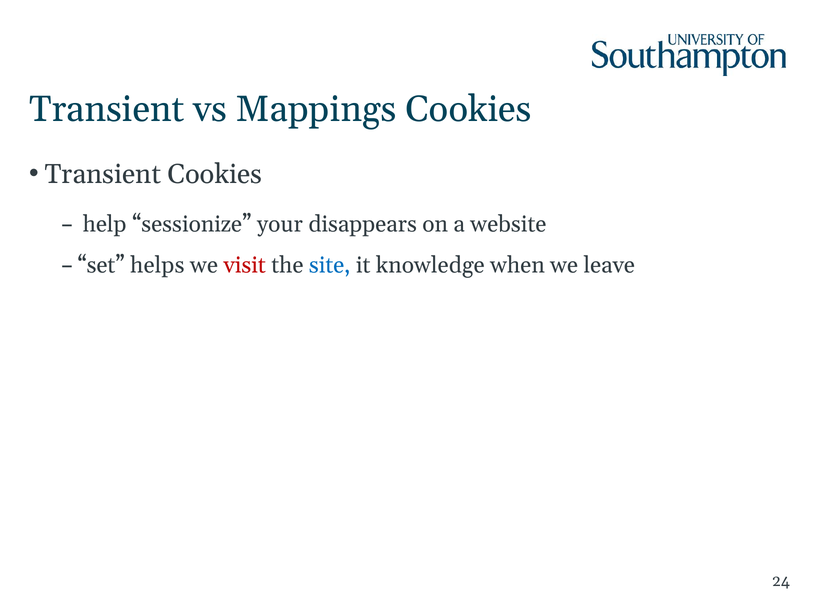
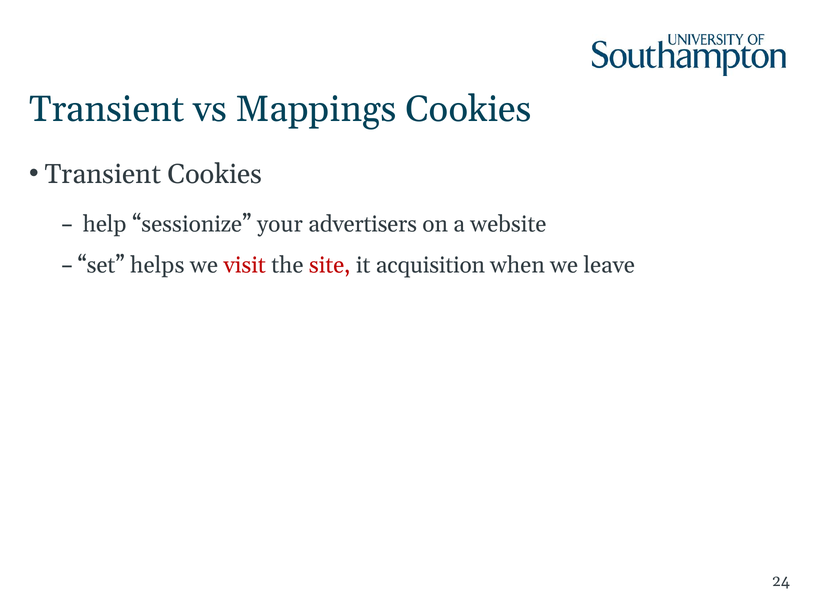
disappears: disappears -> advertisers (363, 224)
site colour: blue -> red (330, 265)
knowledge: knowledge -> acquisition (431, 265)
